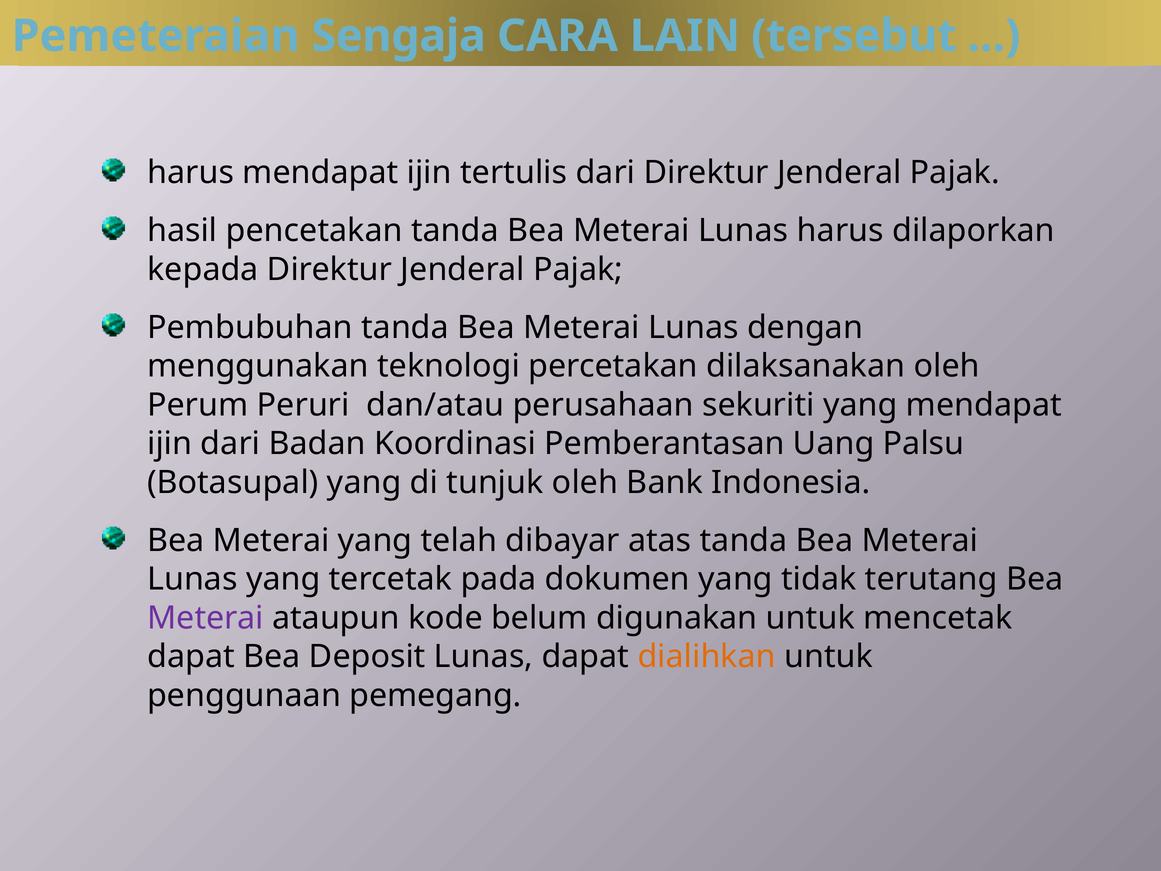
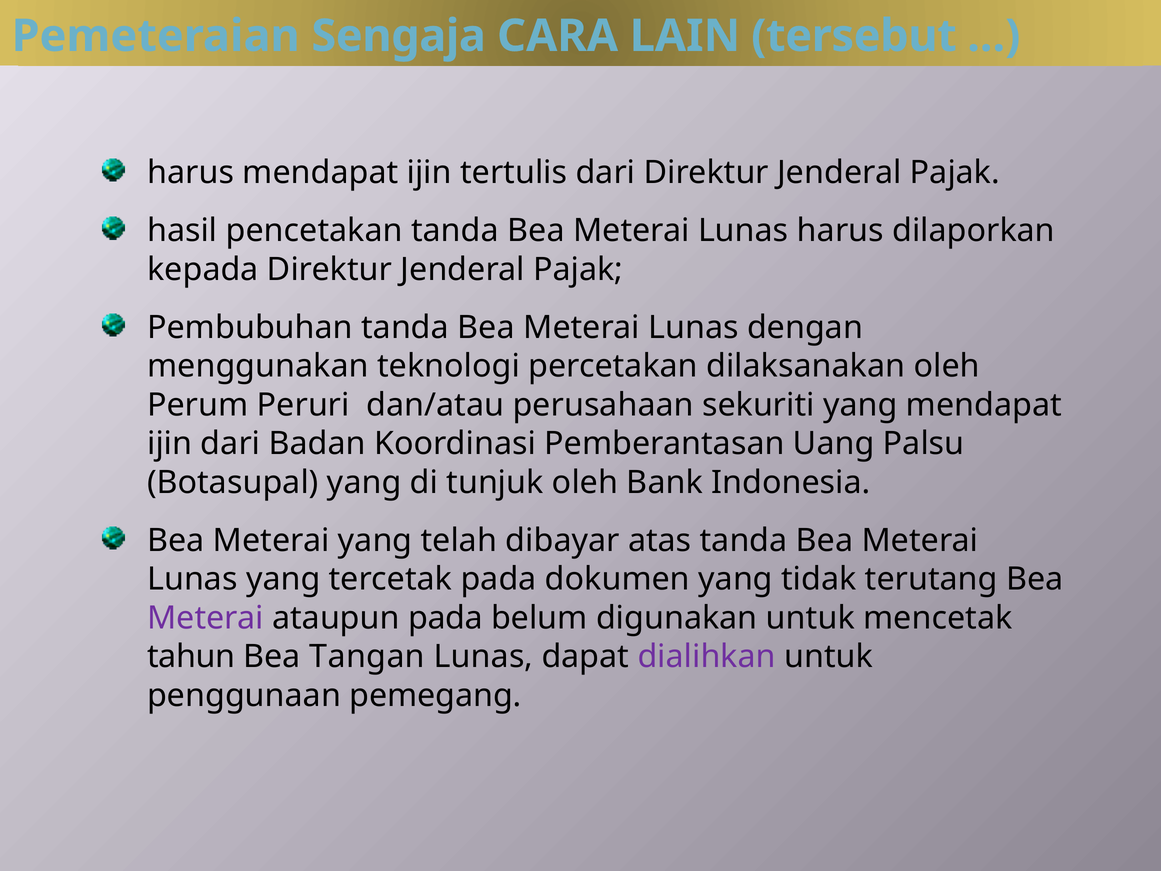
ataupun kode: kode -> pada (446, 618)
dapat: dapat -> tahun (191, 656)
Deposit: Deposit -> Tangan (367, 656)
dialihkan colour: orange -> purple (707, 656)
